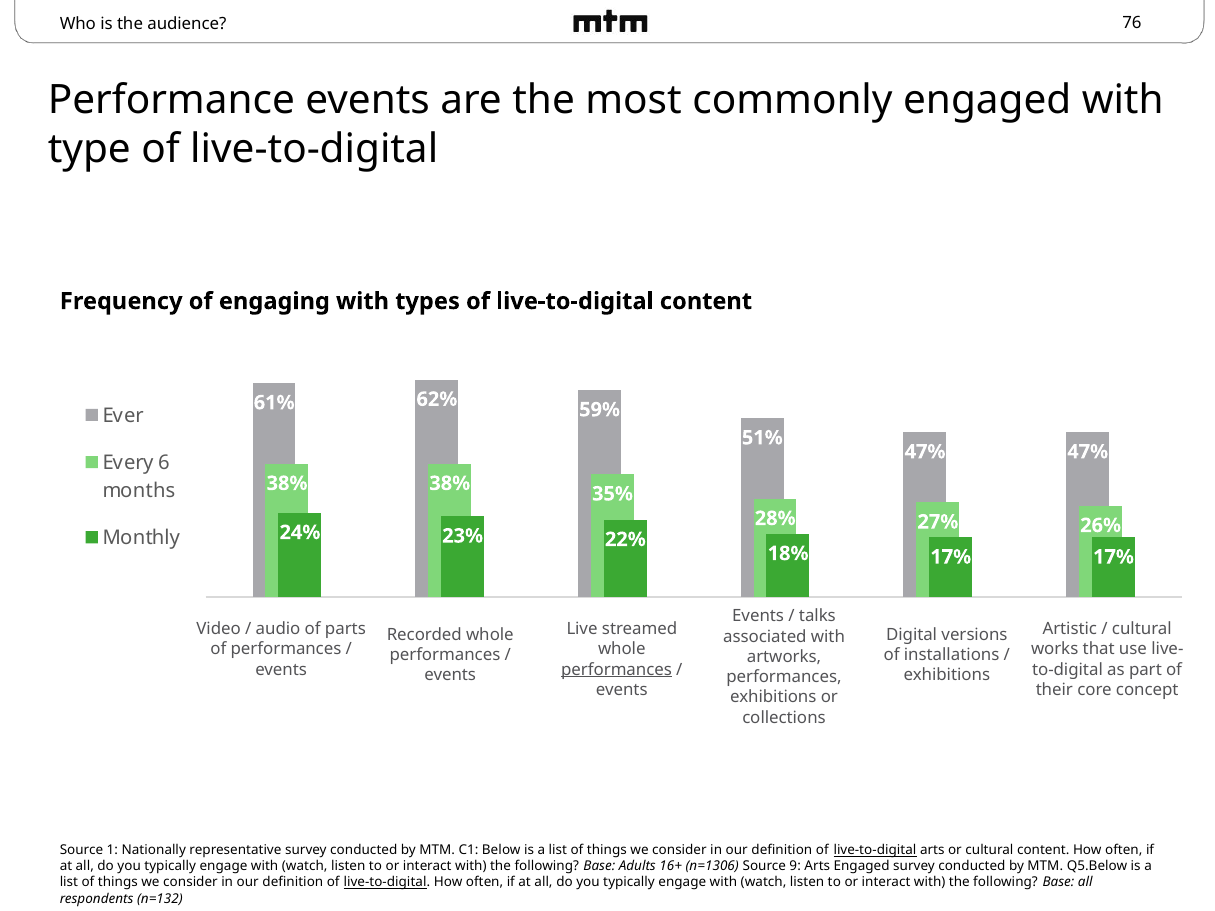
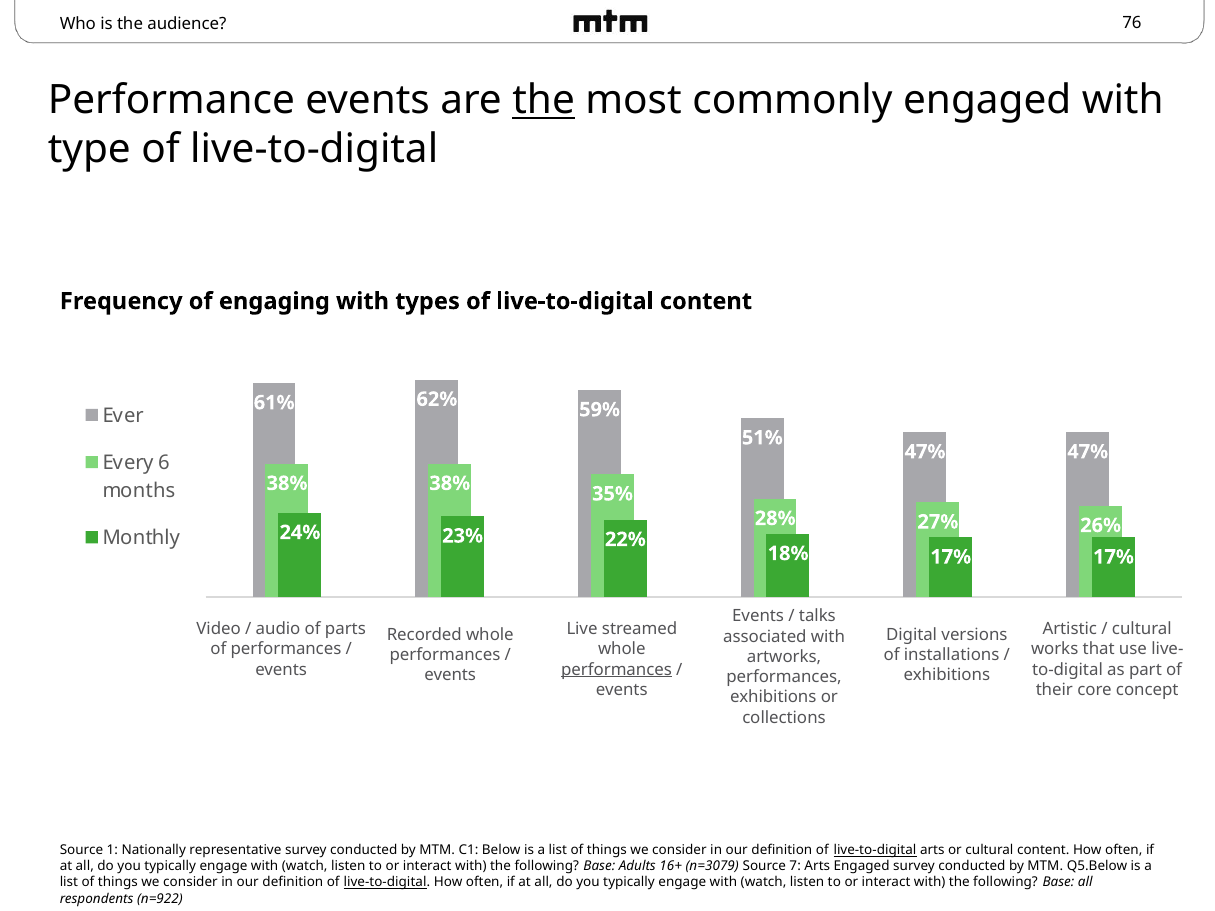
the underline: none -> present (544, 100)
n=1306: n=1306 -> n=3079 (712, 867)
9: 9 -> 7 (795, 867)
n=132: n=132 -> n=922 (160, 899)
